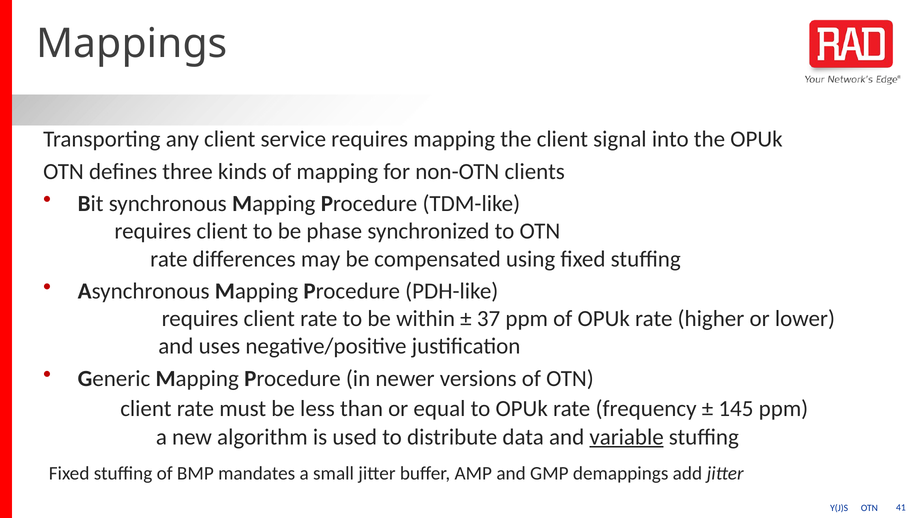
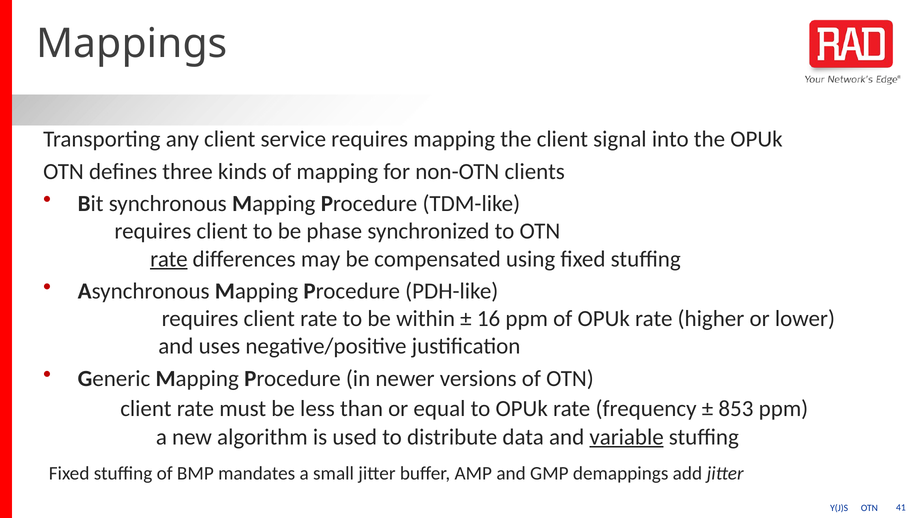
rate underline: none -> present (169, 259)
37: 37 -> 16 (489, 319)
145: 145 -> 853 (736, 409)
